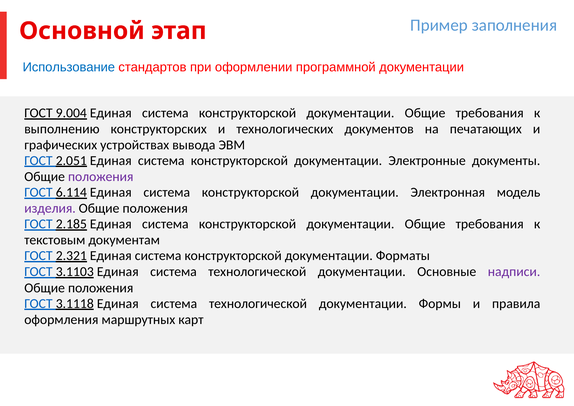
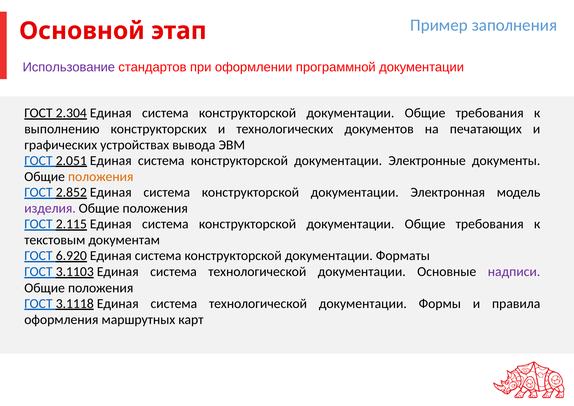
Использование colour: blue -> purple (69, 67)
9.004: 9.004 -> 2.304 (71, 113)
положения colour: purple -> orange (101, 177)
6.114: 6.114 -> 2.852 (71, 192)
2.185: 2.185 -> 2.115 (71, 224)
2.321: 2.321 -> 6.920 (71, 256)
